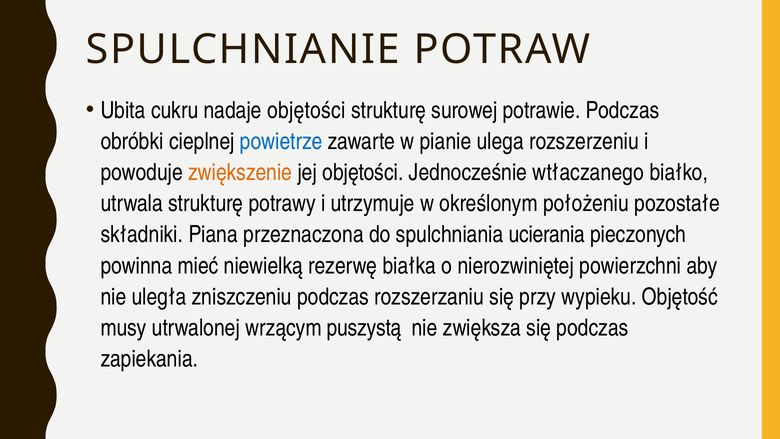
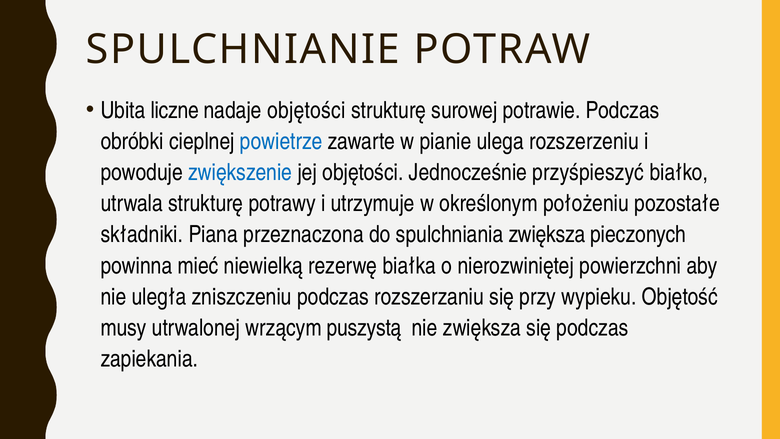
cukru: cukru -> liczne (175, 110)
zwiększenie colour: orange -> blue (240, 172)
wtłaczanego: wtłaczanego -> przyśpieszyć (588, 172)
spulchniania ucierania: ucierania -> zwiększa (547, 235)
